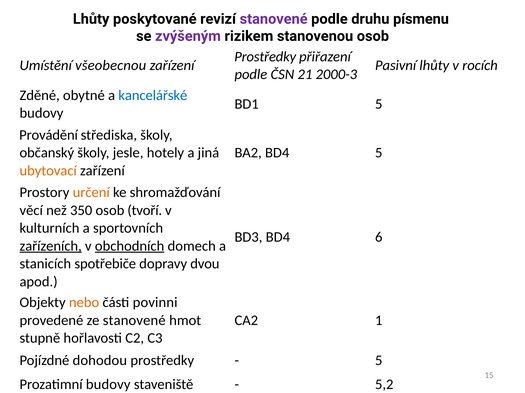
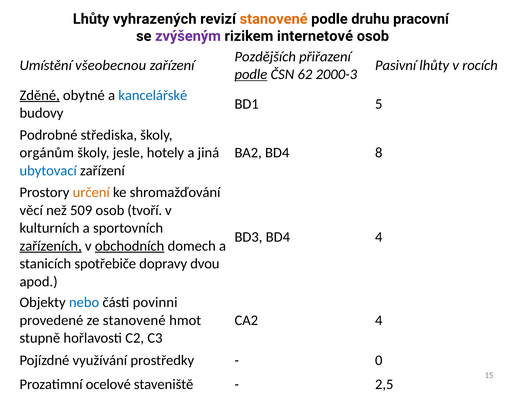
poskytované: poskytované -> vyhrazených (155, 19)
stanovené colour: purple -> orange (274, 19)
písmenu: písmenu -> pracovní (421, 19)
stanovenou: stanovenou -> internetové (315, 36)
Prostředky: Prostředky -> Pozdějších (265, 57)
podle underline: none -> present (251, 75)
21: 21 -> 62 (305, 75)
Zděné underline: none -> present (40, 95)
Provádění: Provádění -> Podrobné (49, 135)
občanský: občanský -> orgánům (47, 153)
BD4 5: 5 -> 8 (379, 153)
ubytovací colour: orange -> blue (48, 171)
350: 350 -> 509 (81, 211)
BD4 6: 6 -> 4 (379, 237)
nebo colour: orange -> blue (84, 303)
CA2 1: 1 -> 4 (379, 321)
dohodou: dohodou -> využívání (100, 361)
5: 5 -> 0 (379, 361)
Prozatimní budovy: budovy -> ocelové (108, 385)
5,2: 5,2 -> 2,5 (384, 385)
